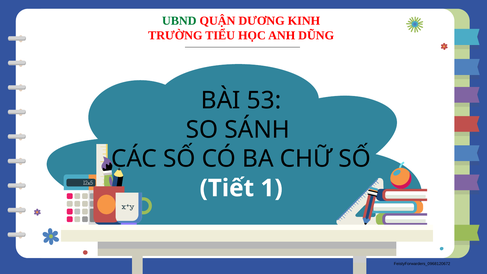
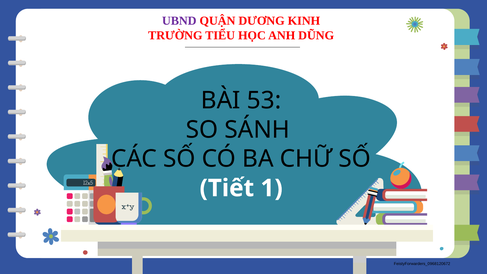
UBND colour: green -> purple (179, 21)
